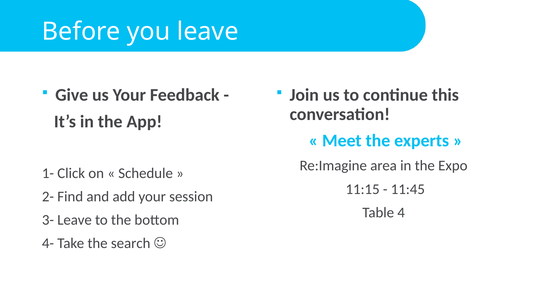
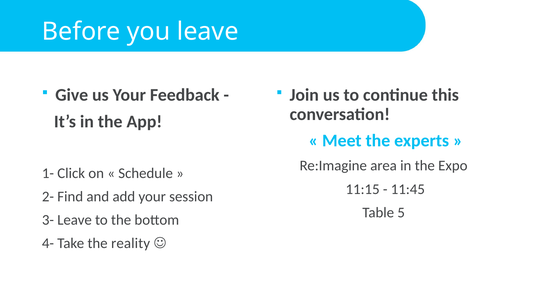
4: 4 -> 5 (401, 213)
search: search -> reality (131, 243)
